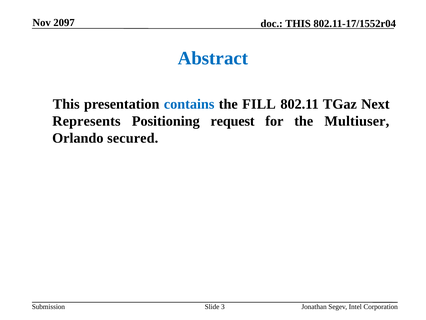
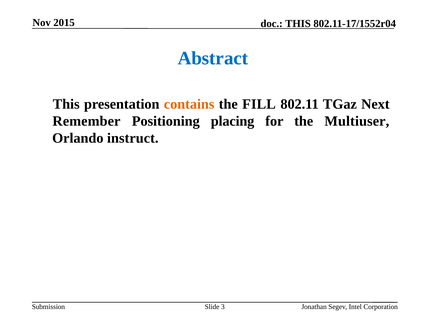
2097: 2097 -> 2015 (64, 23)
contains colour: blue -> orange (189, 104)
Represents: Represents -> Remember (86, 121)
request: request -> placing (233, 121)
secured: secured -> instruct (133, 138)
